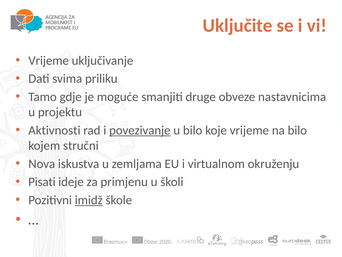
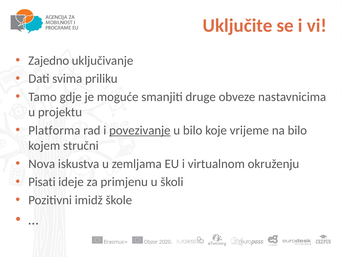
Vrijeme: Vrijeme -> Zajedno (49, 60)
Aktivnosti: Aktivnosti -> Platforma (54, 130)
imidž underline: present -> none (89, 200)
